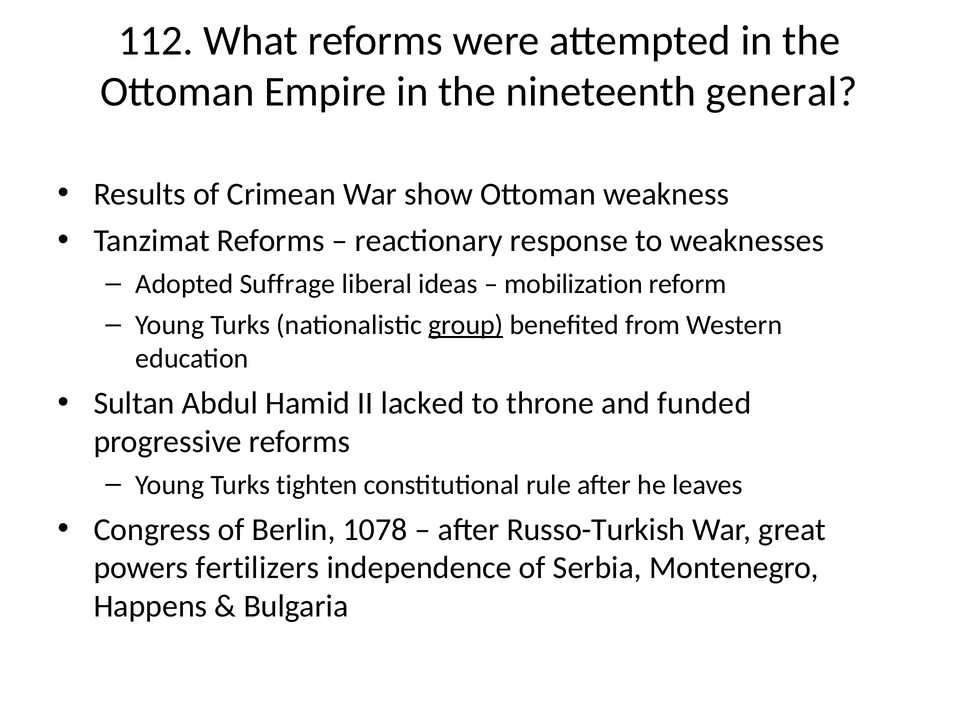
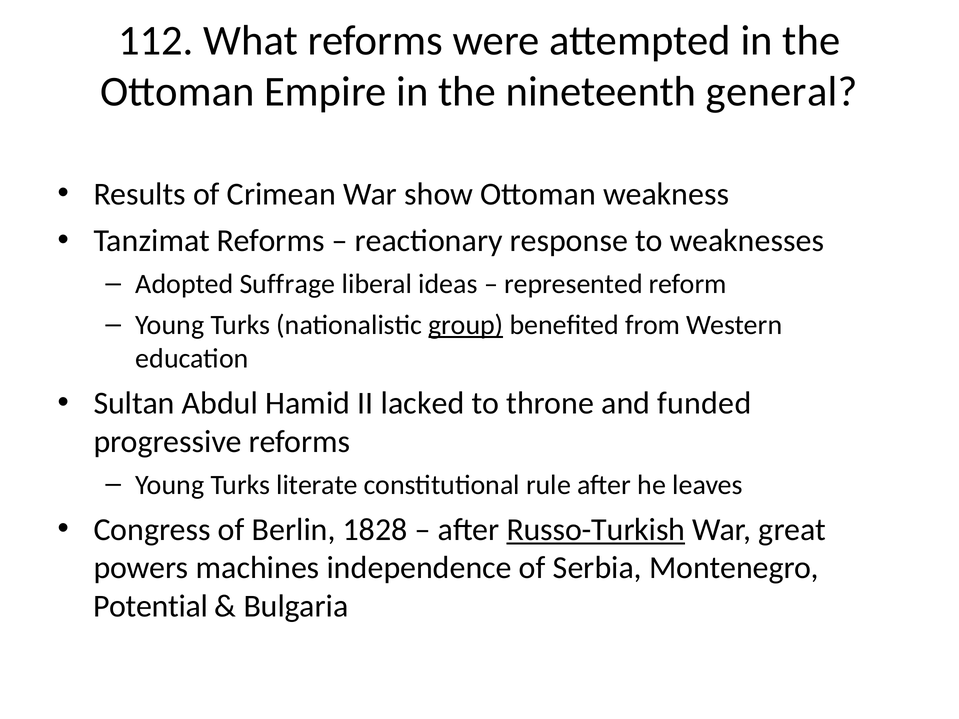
mobilization: mobilization -> represented (574, 284)
tighten: tighten -> literate (317, 485)
1078: 1078 -> 1828 (375, 530)
Russo-Turkish underline: none -> present (596, 530)
fertilizers: fertilizers -> machines (258, 568)
Happens: Happens -> Potential (151, 606)
